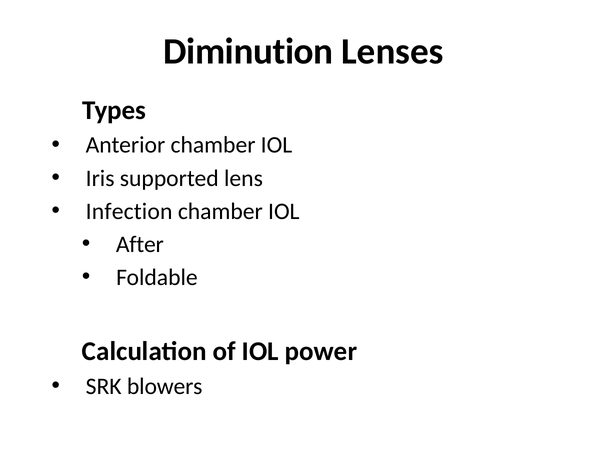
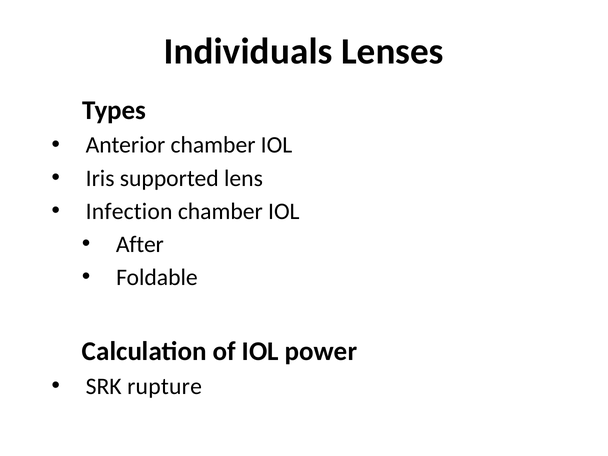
Diminution: Diminution -> Individuals (248, 51)
blowers: blowers -> rupture (165, 386)
